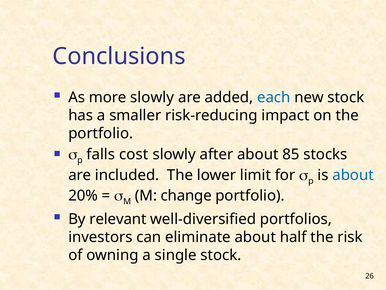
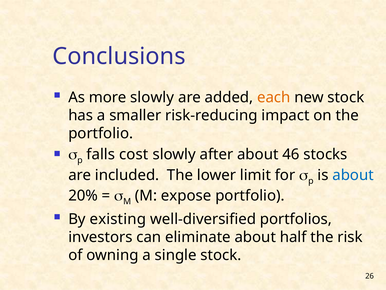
each colour: blue -> orange (274, 97)
85: 85 -> 46 (291, 154)
change: change -> expose (186, 195)
relevant: relevant -> existing (118, 219)
